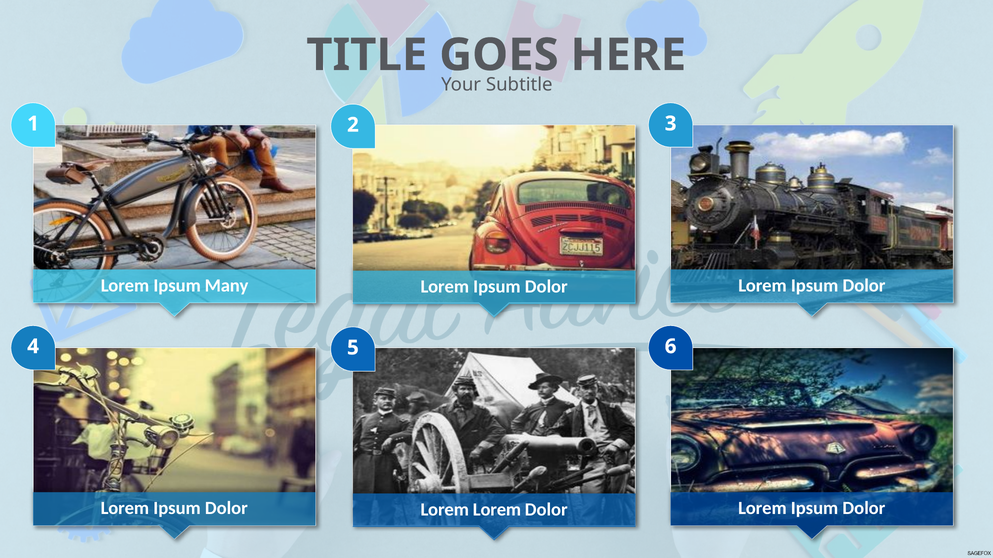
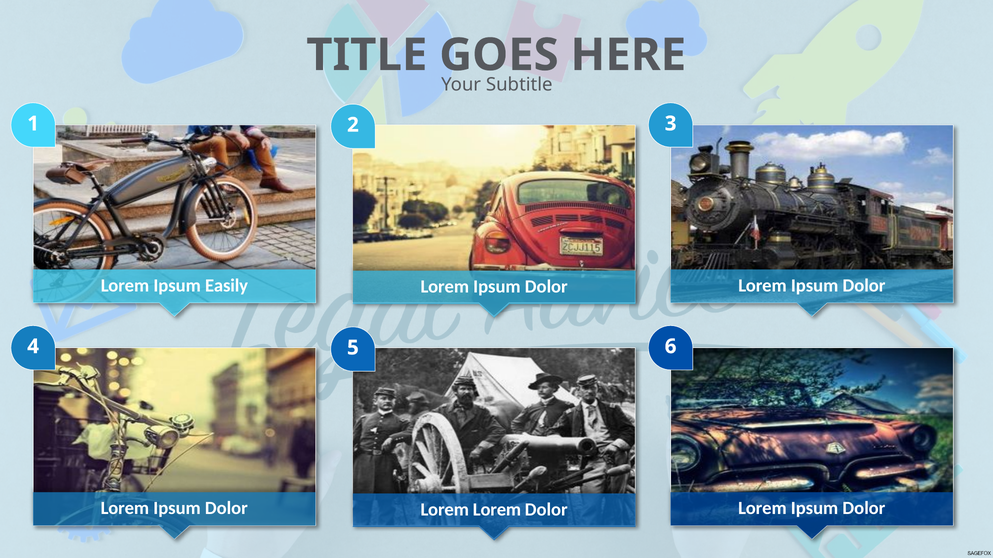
Many: Many -> Easily (227, 286)
